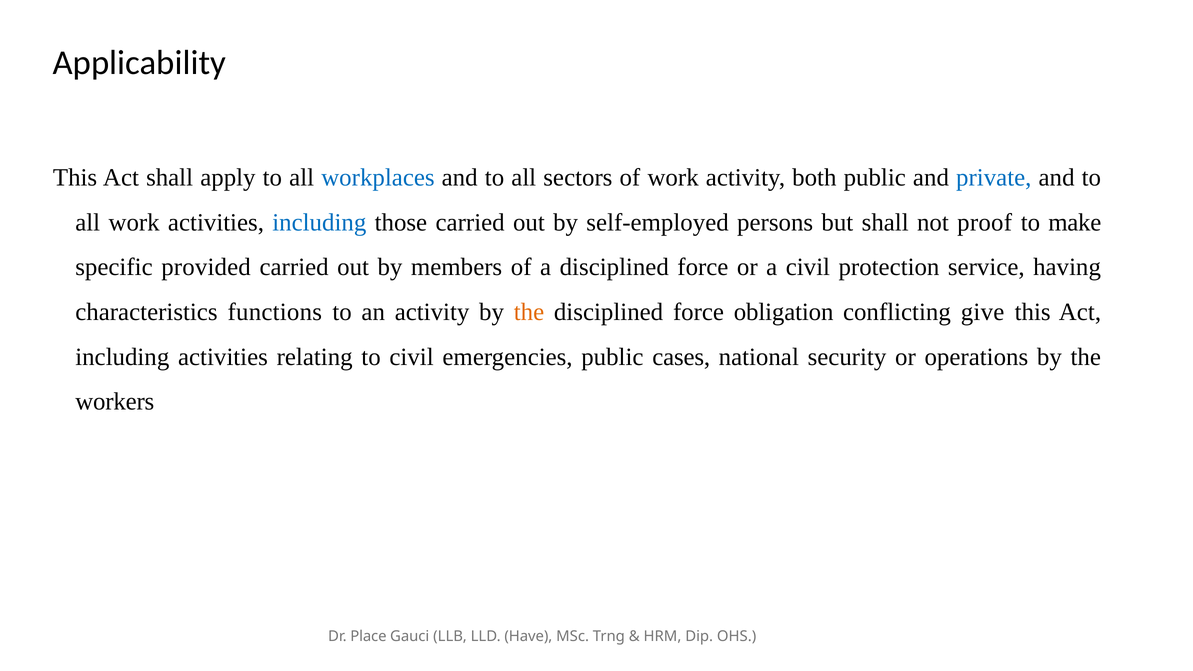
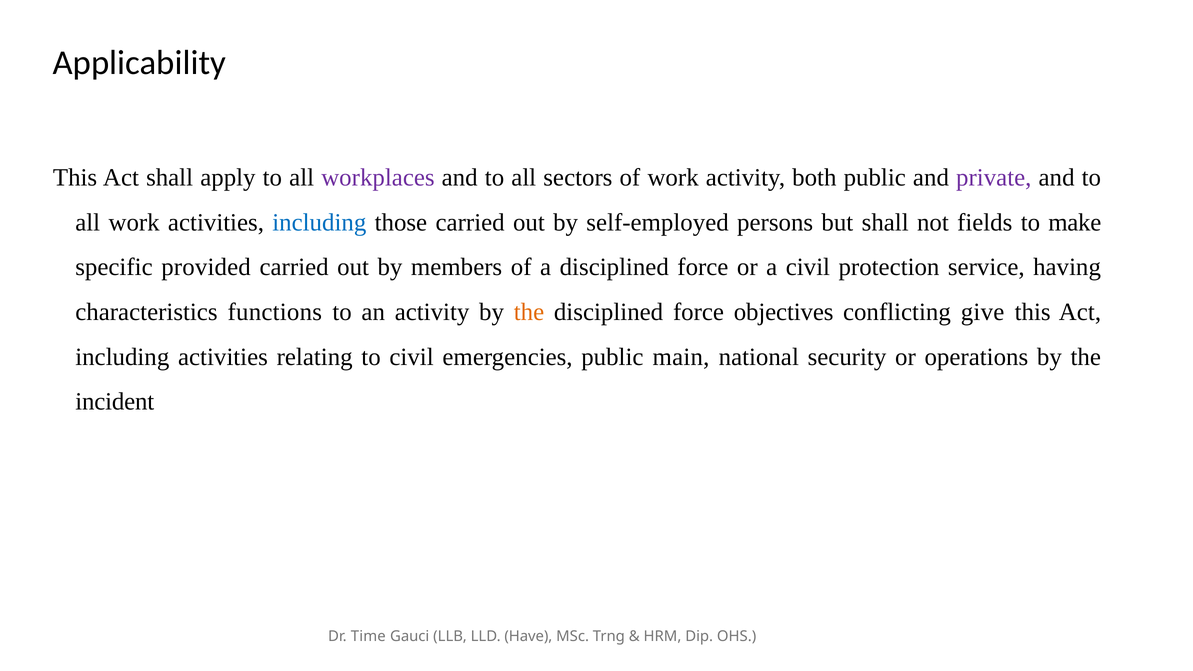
workplaces colour: blue -> purple (378, 178)
private colour: blue -> purple (994, 178)
proof: proof -> fields (985, 222)
obligation: obligation -> objectives (784, 312)
cases: cases -> main (681, 357)
workers: workers -> incident (115, 402)
Place: Place -> Time (368, 636)
